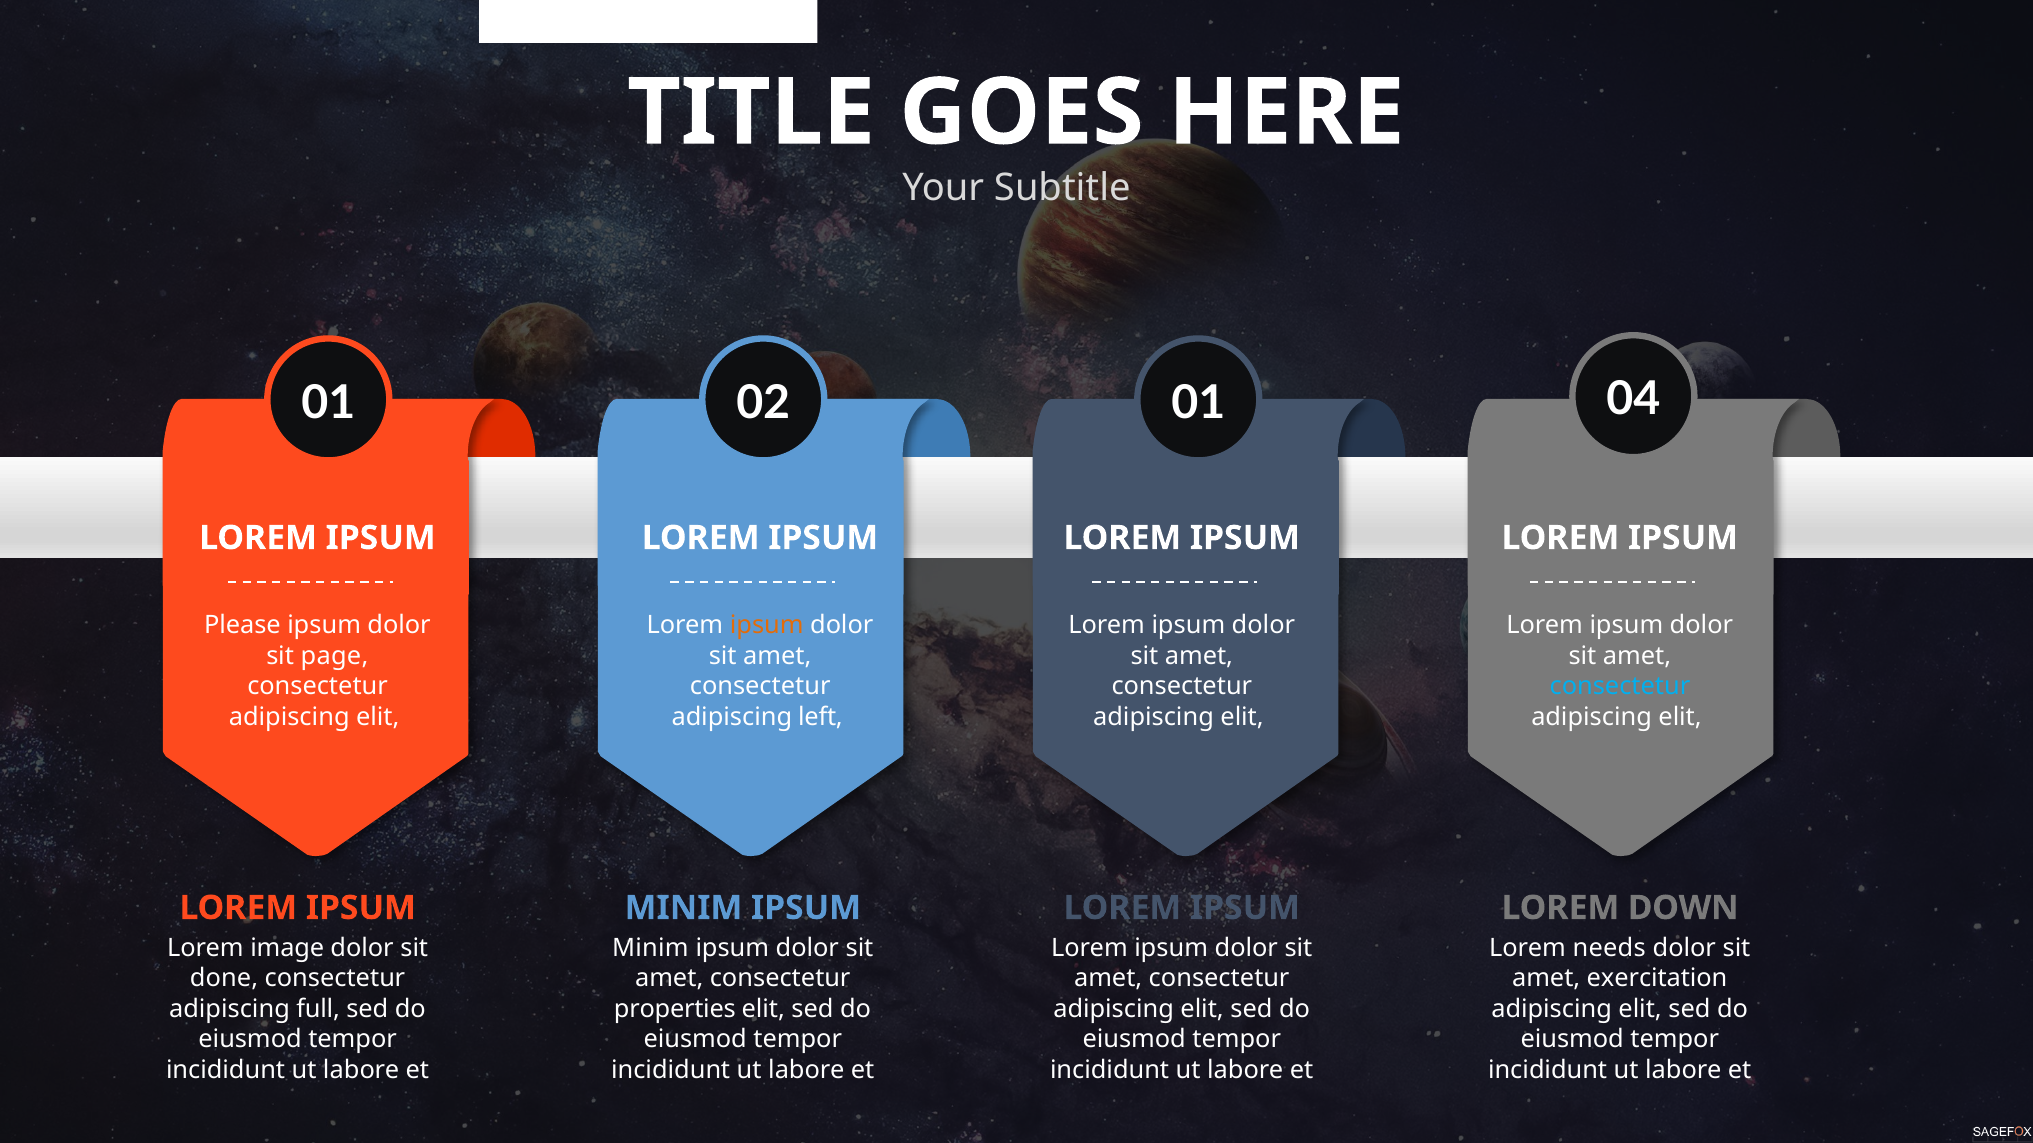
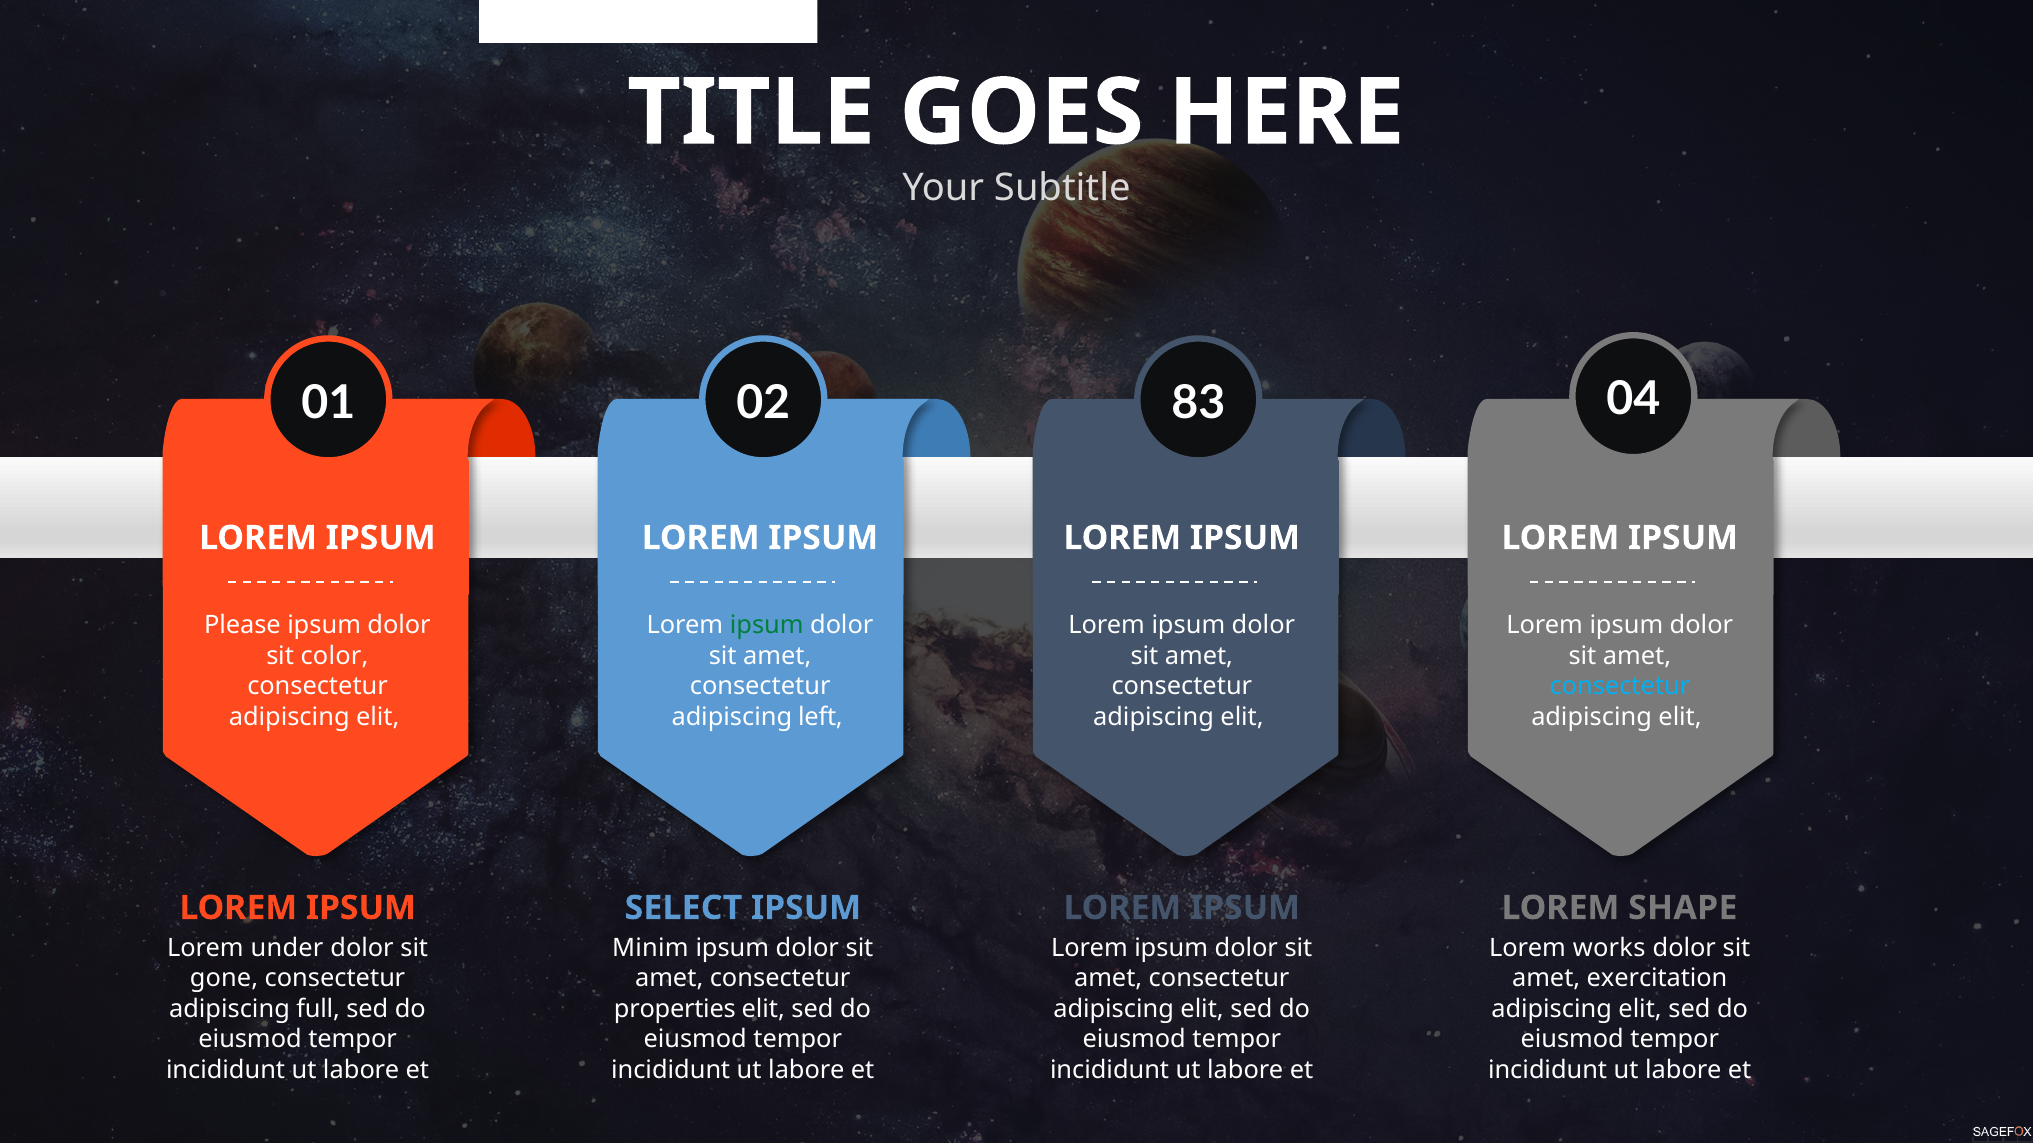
02 01: 01 -> 83 (1198, 403)
ipsum colour: orange -> green (767, 626)
page: page -> color (335, 656)
MINIM: MINIM -> SELECT (683, 908)
DOWN: DOWN -> SHAPE (1683, 908)
image: image -> under (287, 948)
needs: needs -> works (1609, 948)
done: done -> gone (224, 979)
